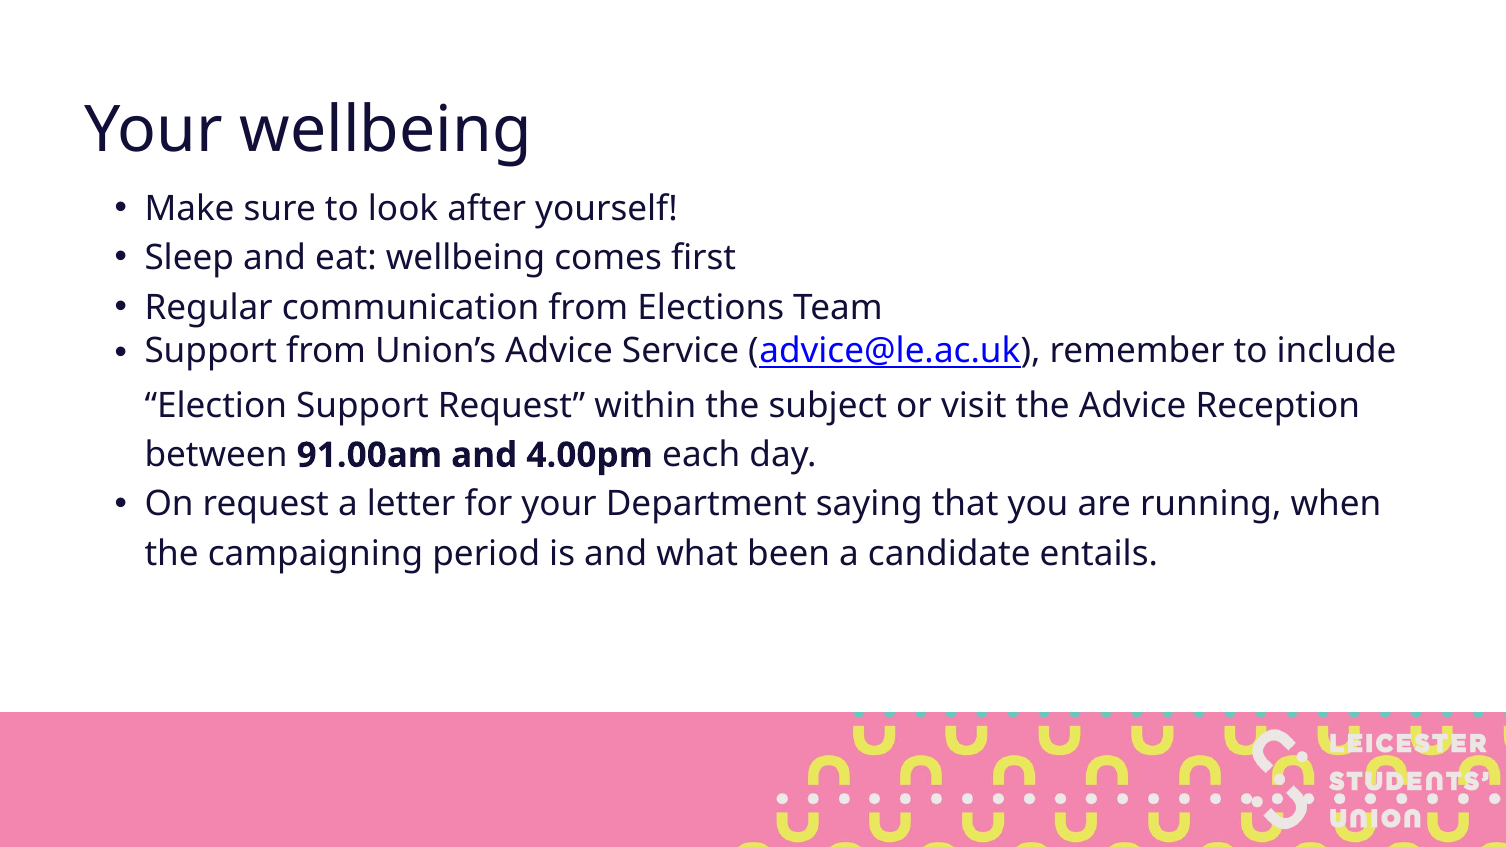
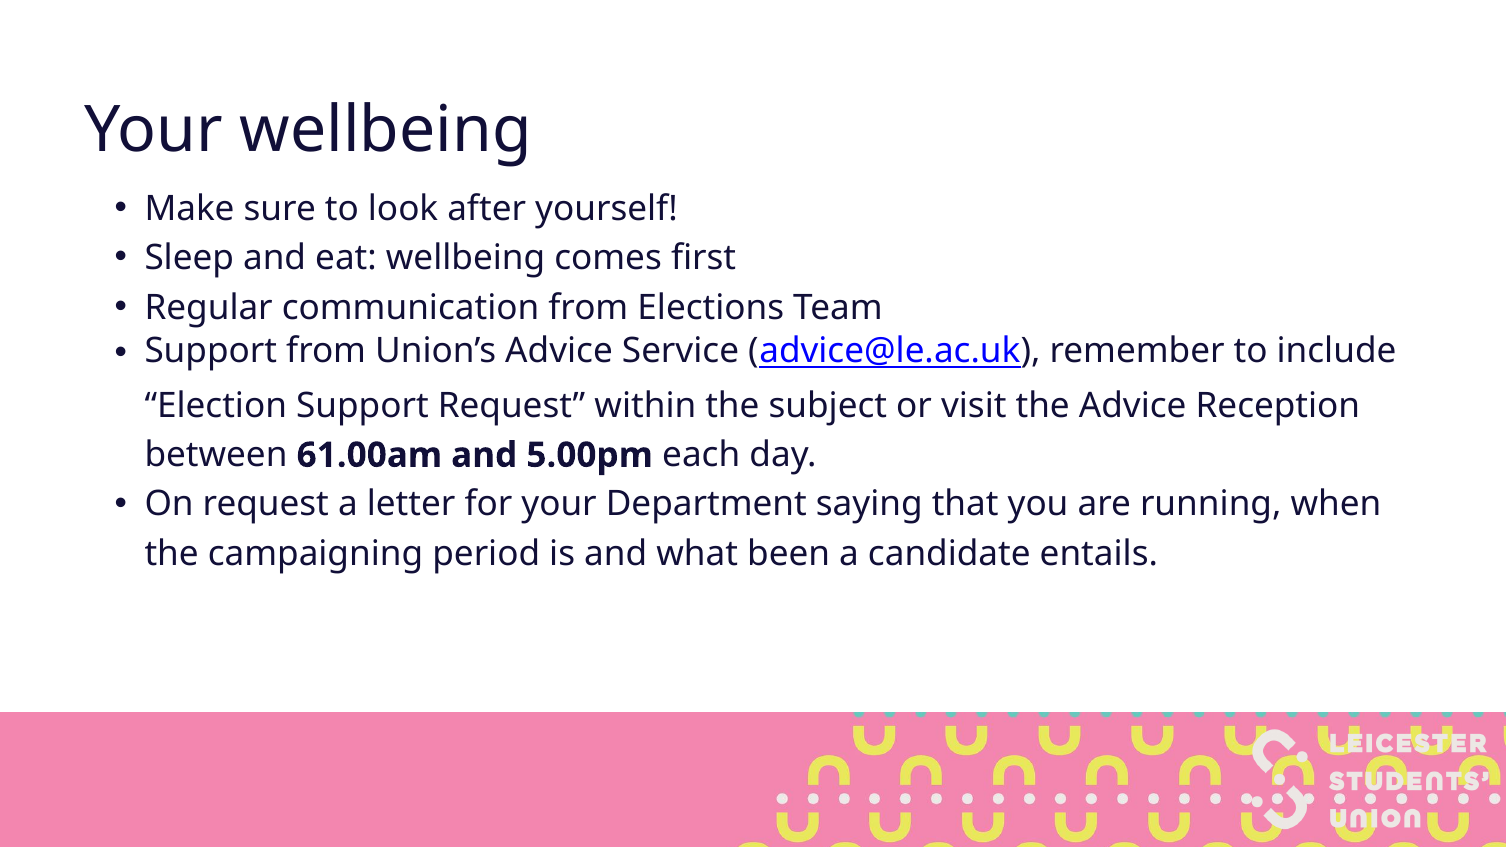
91.00am: 91.00am -> 61.00am (369, 455)
4.00pm: 4.00pm -> 5.00pm (590, 455)
